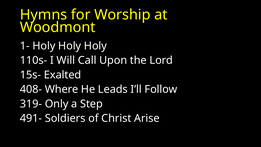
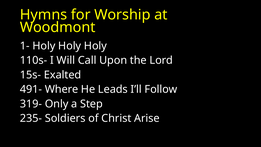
408-: 408- -> 491- (31, 89)
491-: 491- -> 235- (31, 118)
